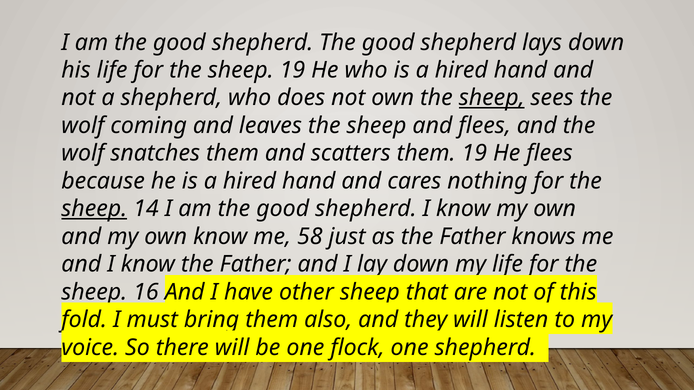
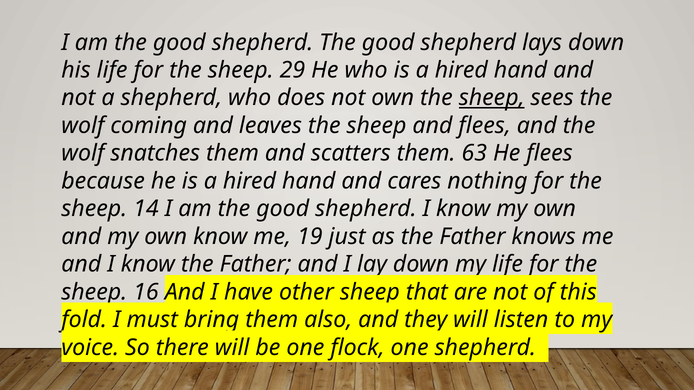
sheep 19: 19 -> 29 (292, 70)
them 19: 19 -> 63 (474, 153)
sheep underline: present -> none (94, 209)
58: 58 -> 19 (310, 237)
